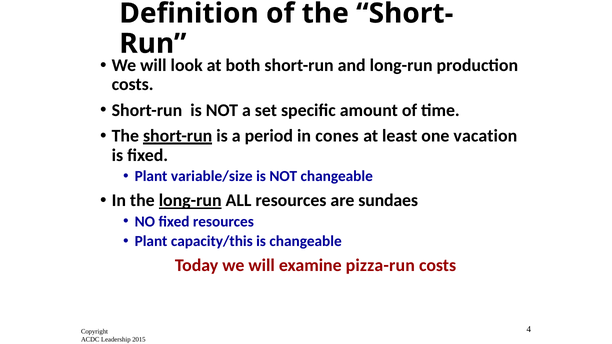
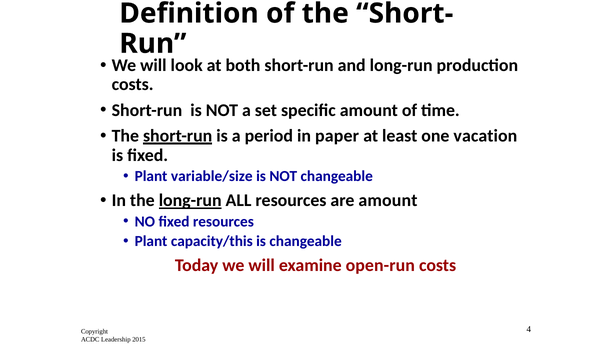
cones: cones -> paper (337, 136)
are sundaes: sundaes -> amount (388, 201)
pizza-run: pizza-run -> open-run (380, 266)
